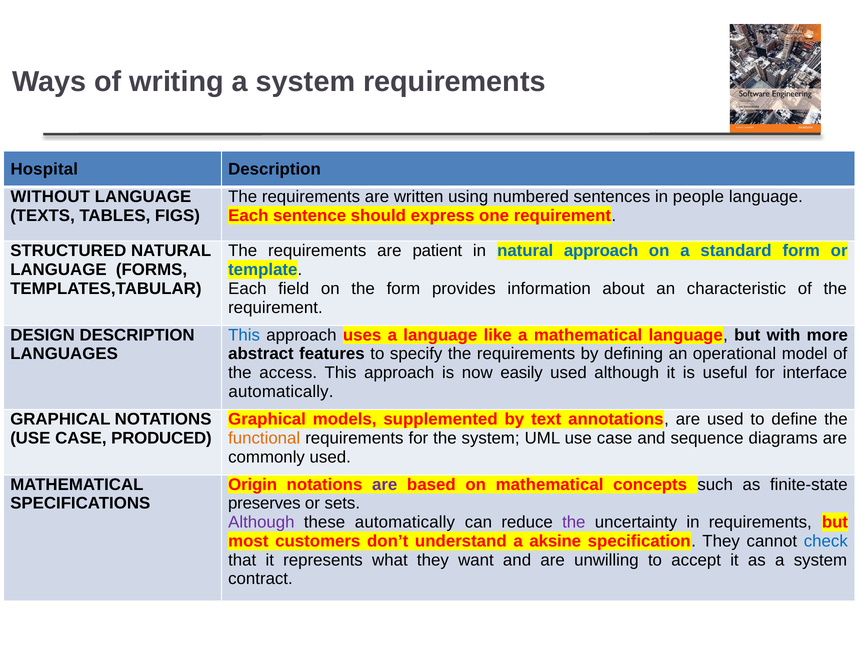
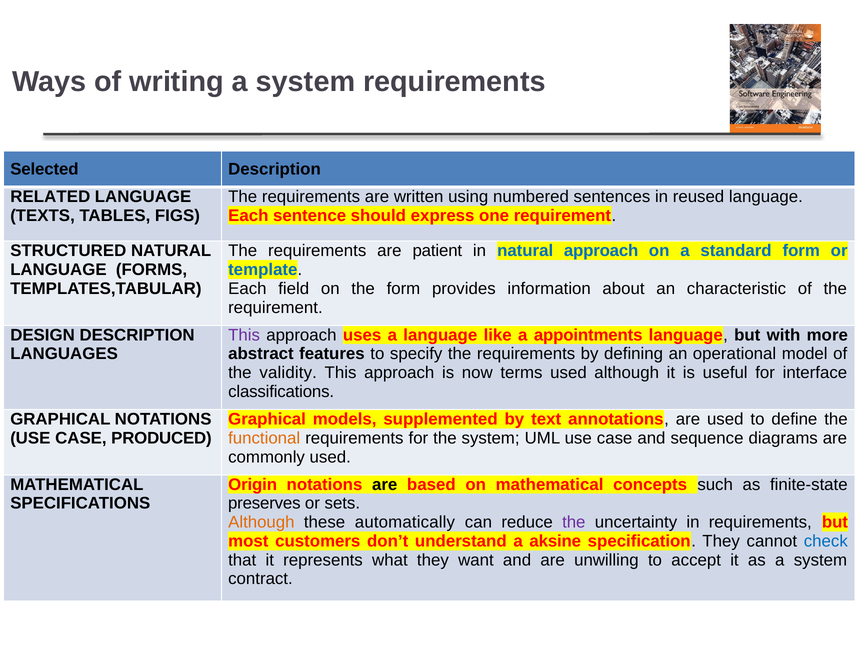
Hospital: Hospital -> Selected (44, 169)
WITHOUT: WITHOUT -> RELATED (50, 197)
people: people -> reused (699, 197)
This colour: blue -> purple (244, 335)
a mathematical: mathematical -> appointments (588, 335)
access: access -> validity (288, 373)
easily: easily -> terms (521, 373)
automatically: automatically -> classifications (281, 392)
are colour: purple -> black (385, 485)
Although colour: purple -> orange (261, 523)
